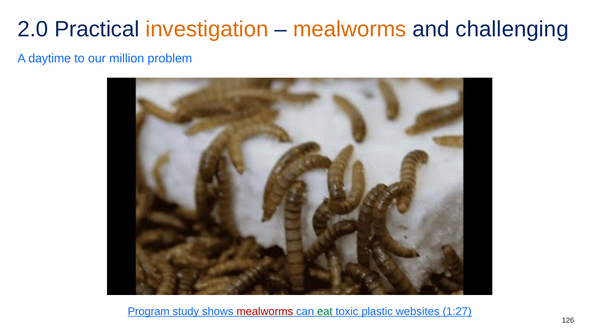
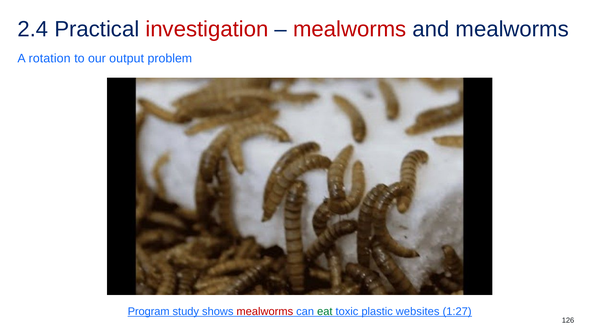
2.0: 2.0 -> 2.4 (33, 29)
investigation colour: orange -> red (207, 29)
mealworms colour: orange -> red (350, 29)
and challenging: challenging -> mealworms (512, 29)
daytime: daytime -> rotation (50, 58)
million: million -> output (127, 58)
